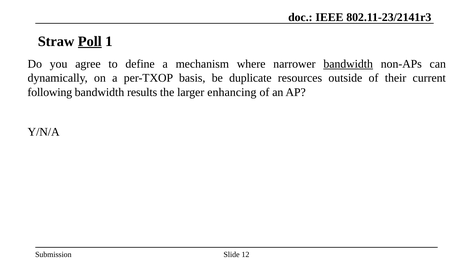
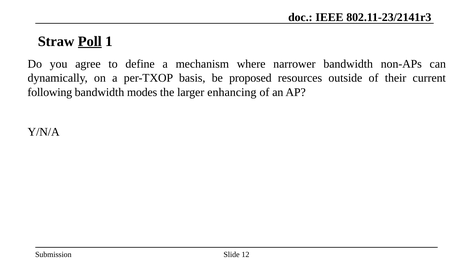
bandwidth underline: present -> none (348, 64)
duplicate: duplicate -> proposed (250, 78)
results: results -> modes (142, 92)
